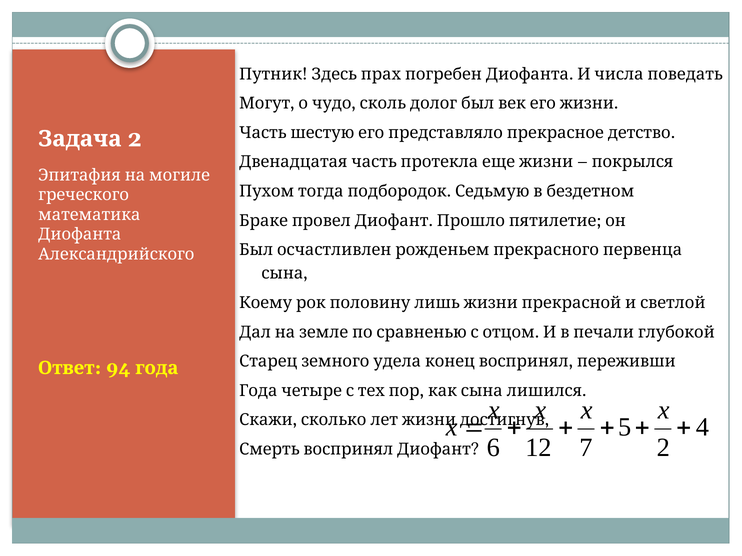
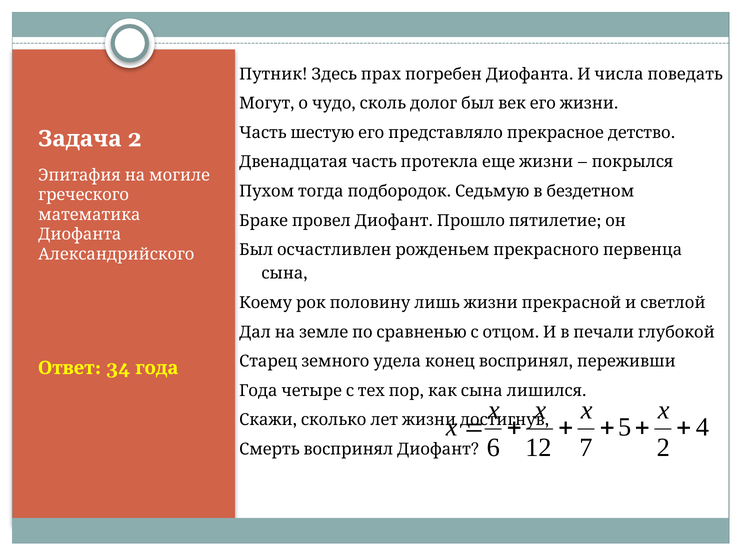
94: 94 -> 34 (118, 368)
